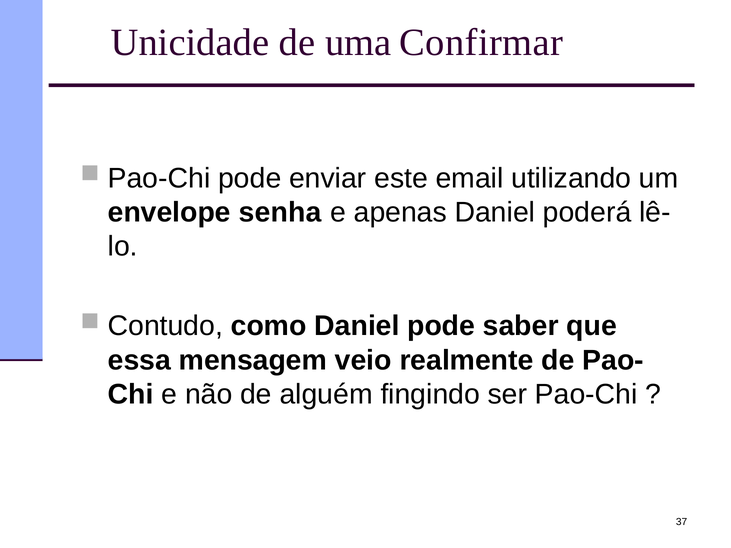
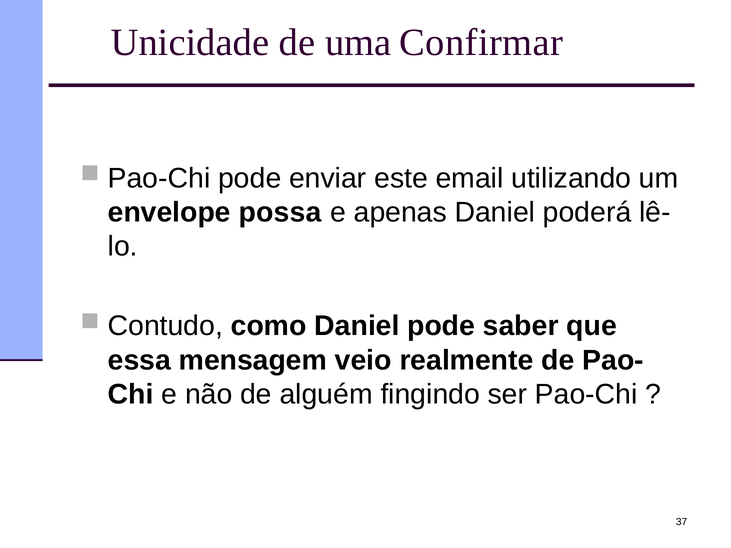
senha: senha -> possa (280, 212)
